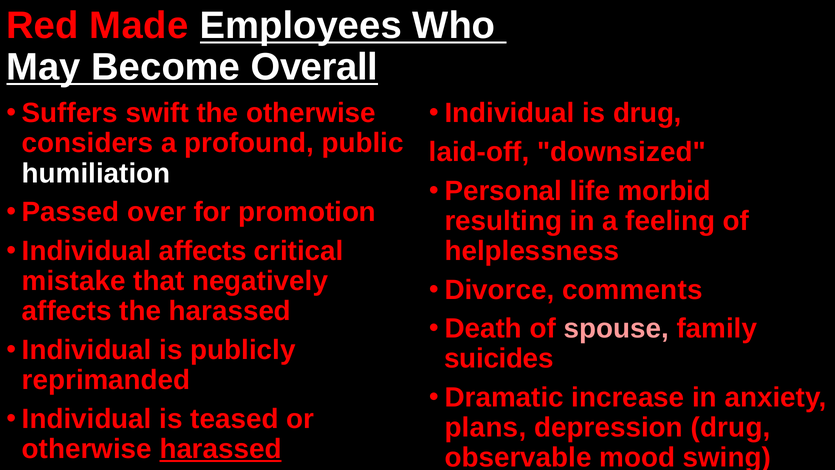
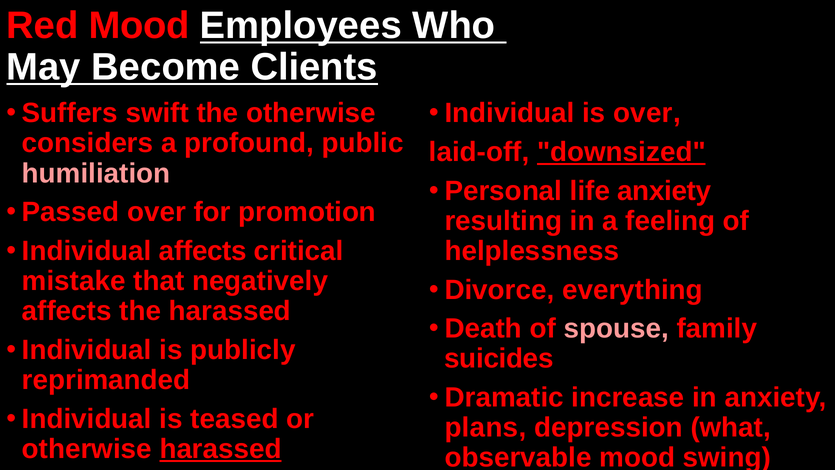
Red Made: Made -> Mood (139, 26)
Overall: Overall -> Clients (314, 67)
is drug: drug -> over (647, 113)
downsized underline: none -> present (621, 152)
humiliation colour: white -> pink (96, 173)
life morbid: morbid -> anxiety (664, 191)
comments: comments -> everything (632, 290)
depression drug: drug -> what (731, 427)
